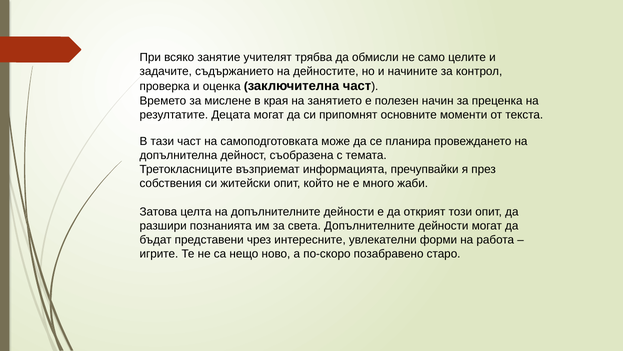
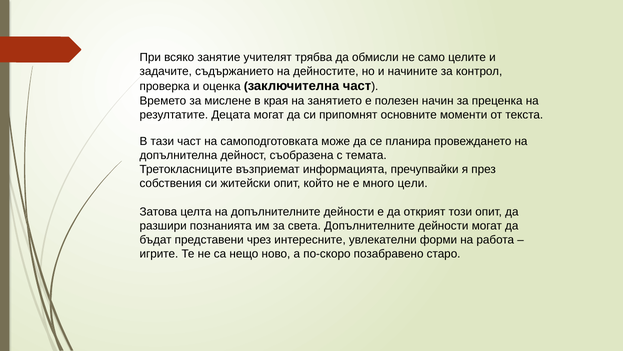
жаби: жаби -> цели (413, 183)
